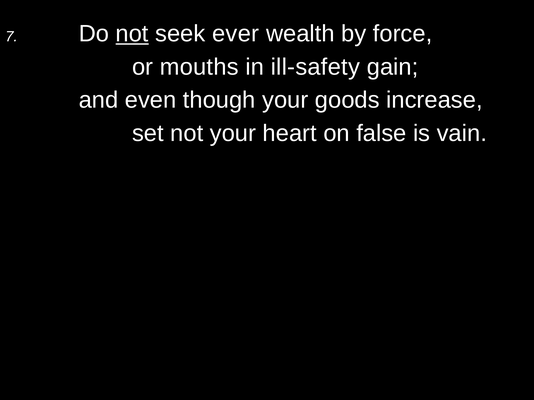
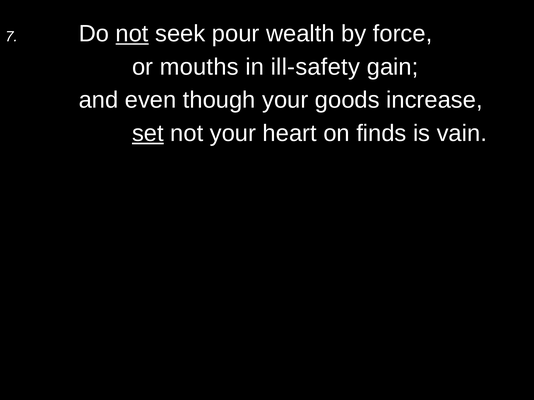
ever: ever -> pour (236, 34)
set underline: none -> present (148, 133)
false: false -> finds (381, 133)
